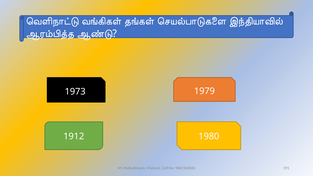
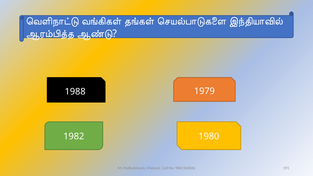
1973: 1973 -> 1988 (75, 92)
1912: 1912 -> 1982 (74, 136)
